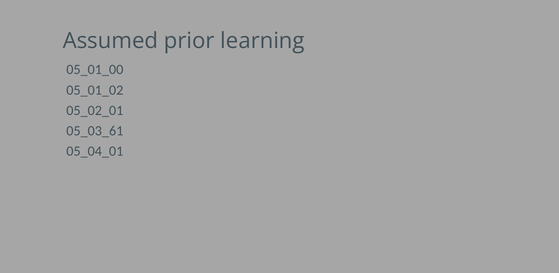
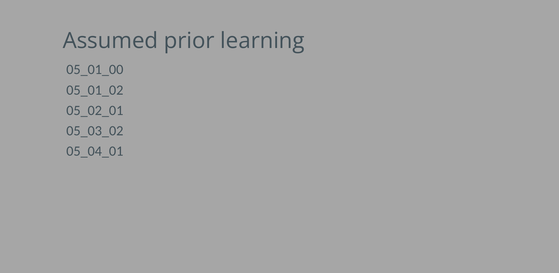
05_03_61: 05_03_61 -> 05_03_02 (95, 131)
